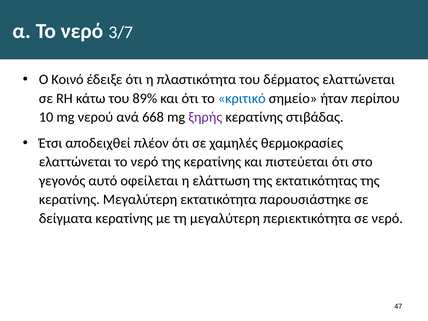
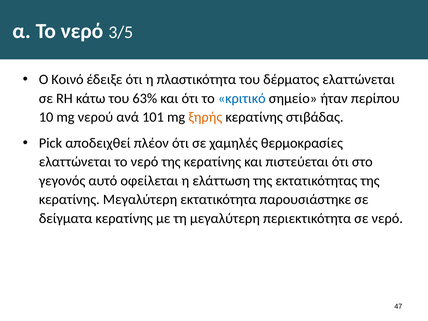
3/7: 3/7 -> 3/5 (121, 32)
89%: 89% -> 63% (145, 98)
668: 668 -> 101 (153, 117)
ξηρής colour: purple -> orange (205, 117)
Έτσι: Έτσι -> Pick (50, 143)
